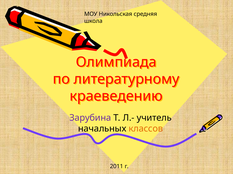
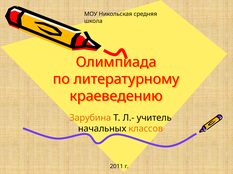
Зарубина colour: purple -> orange (90, 118)
